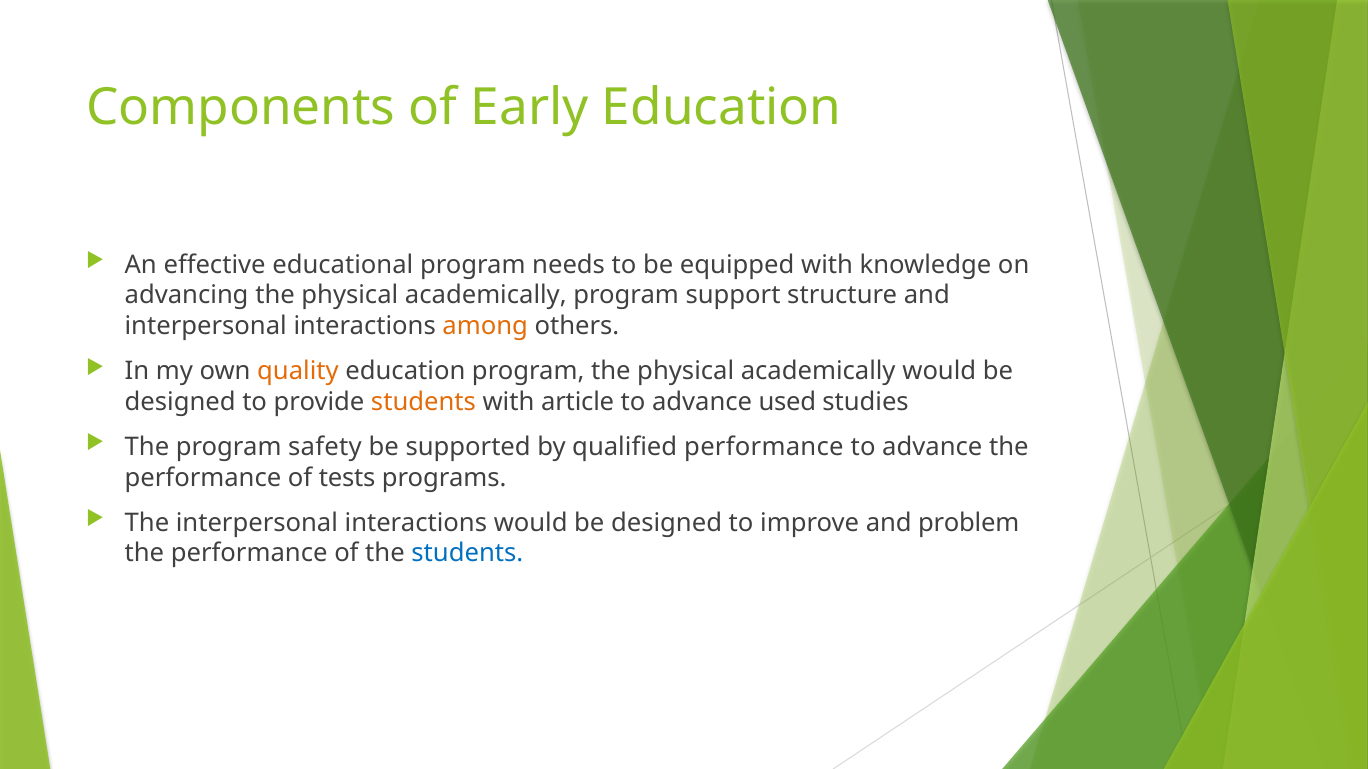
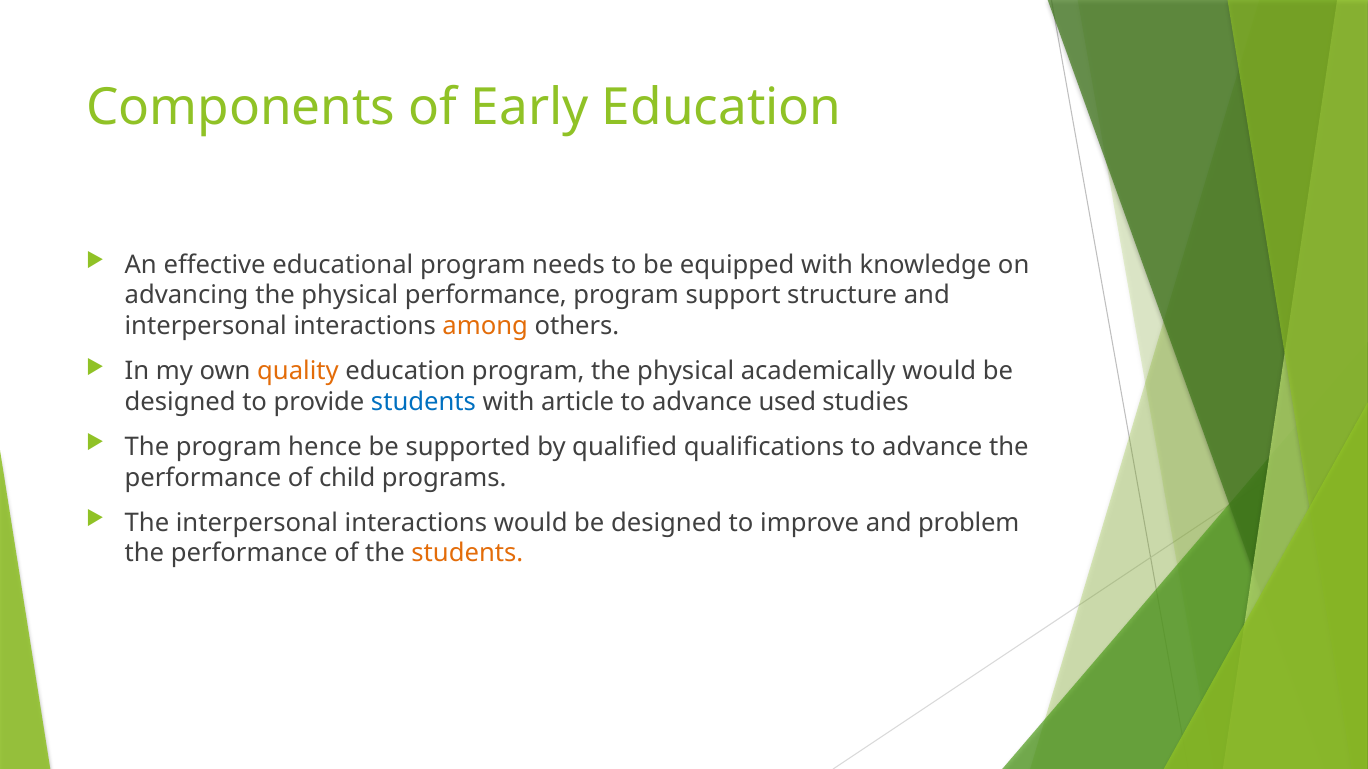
advancing the physical academically: academically -> performance (486, 296)
students colour: orange -> blue (424, 402)
safety: safety -> hence (325, 447)
qualified performance: performance -> qualifications (764, 447)
tests: tests -> child (347, 478)
students colour: blue -> orange (467, 554)
